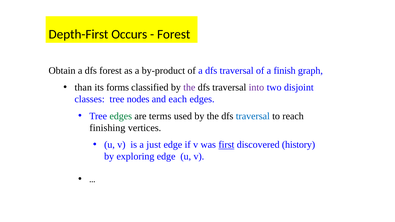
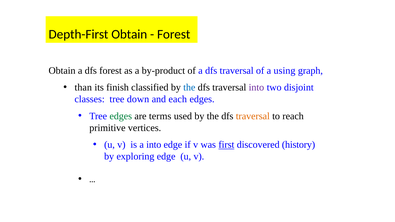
Depth-First Occurs: Occurs -> Obtain (129, 34)
finish: finish -> using (284, 71)
forms: forms -> finish (118, 87)
the colour: purple -> blue (189, 87)
nodes: nodes -> down (138, 99)
traversal colour: blue -> orange (253, 116)
finishing: finishing -> primitive (107, 128)
a just: just -> into (154, 145)
